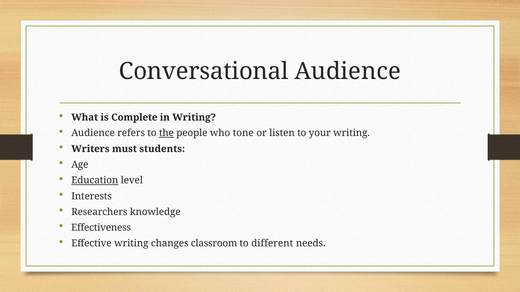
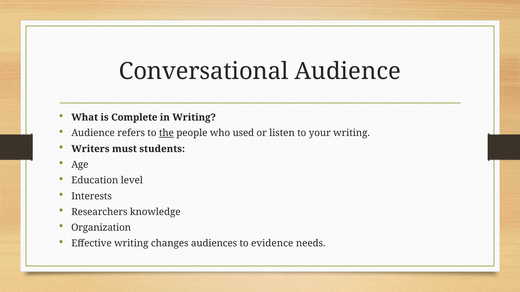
tone: tone -> used (243, 133)
Education underline: present -> none (95, 181)
Effectiveness: Effectiveness -> Organization (101, 228)
classroom: classroom -> audiences (214, 244)
different: different -> evidence (272, 244)
